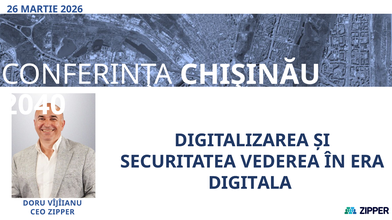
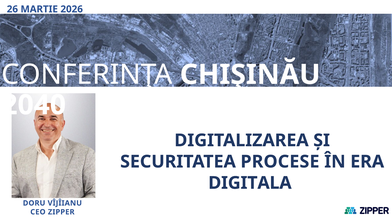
VEDEREA: VEDEREA -> PROCESE (280, 162)
